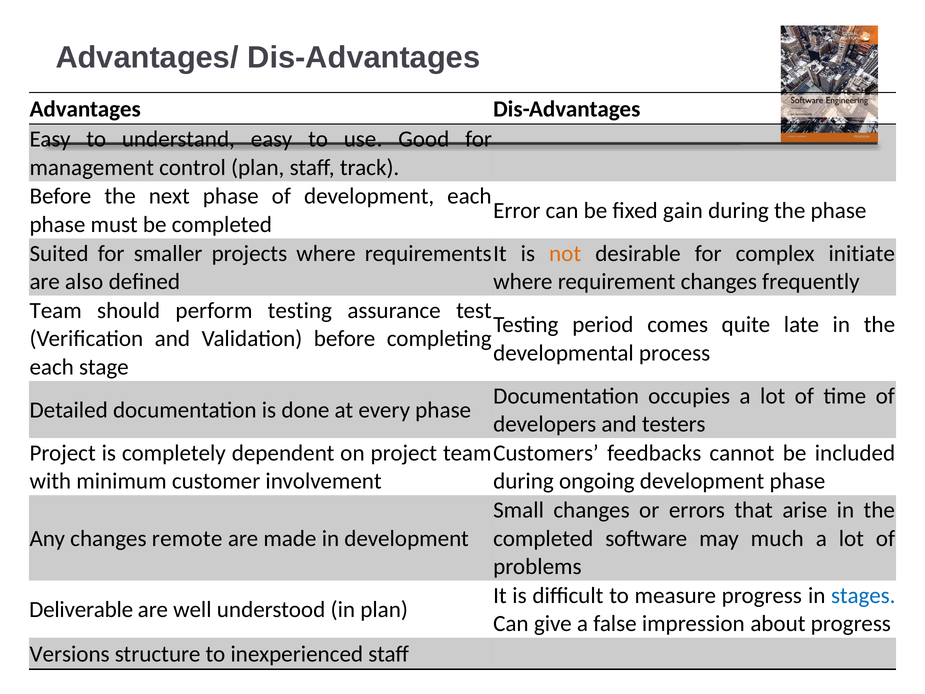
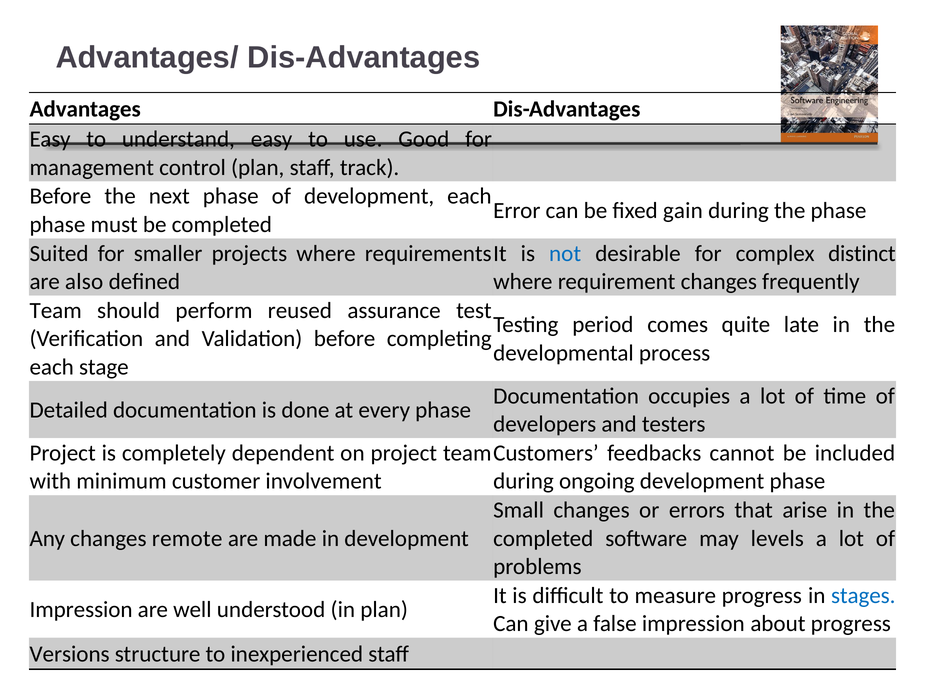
not colour: orange -> blue (565, 253)
initiate: initiate -> distinct (862, 253)
perform testing: testing -> reused (300, 310)
much: much -> levels (777, 538)
Deliverable: Deliverable -> Impression (81, 609)
